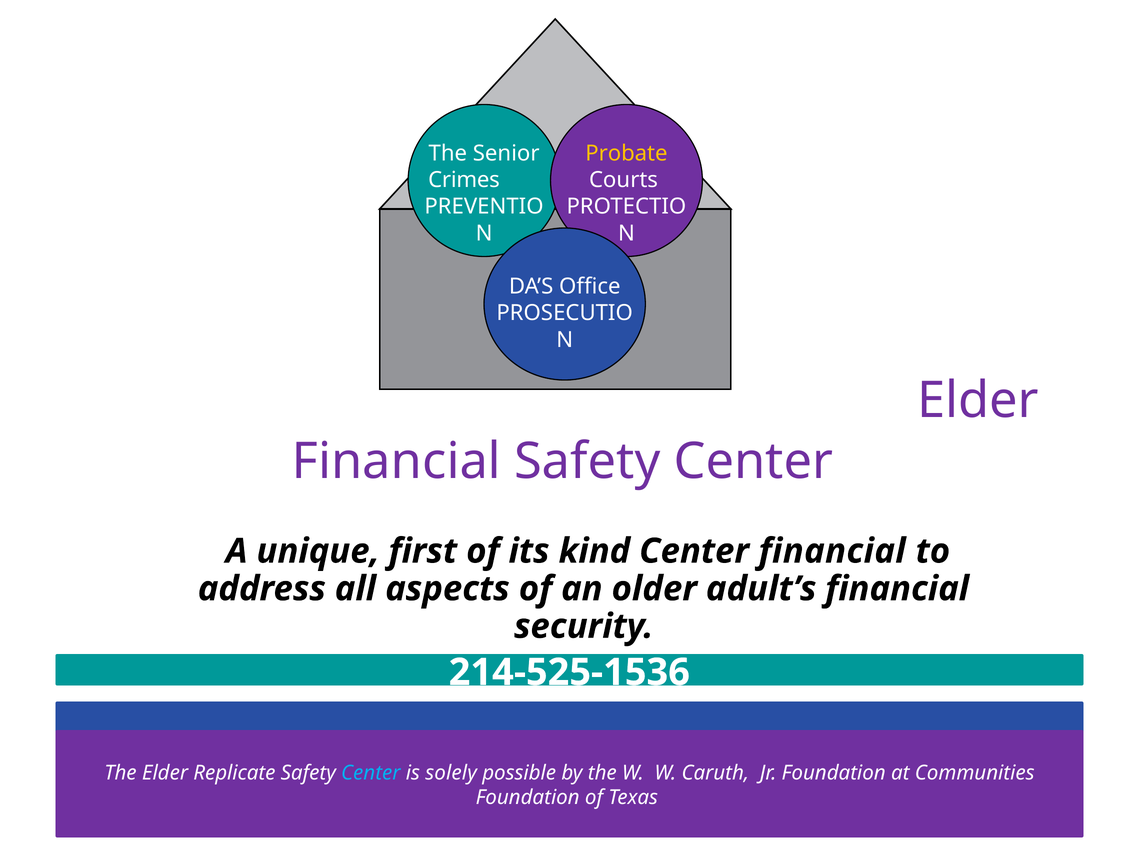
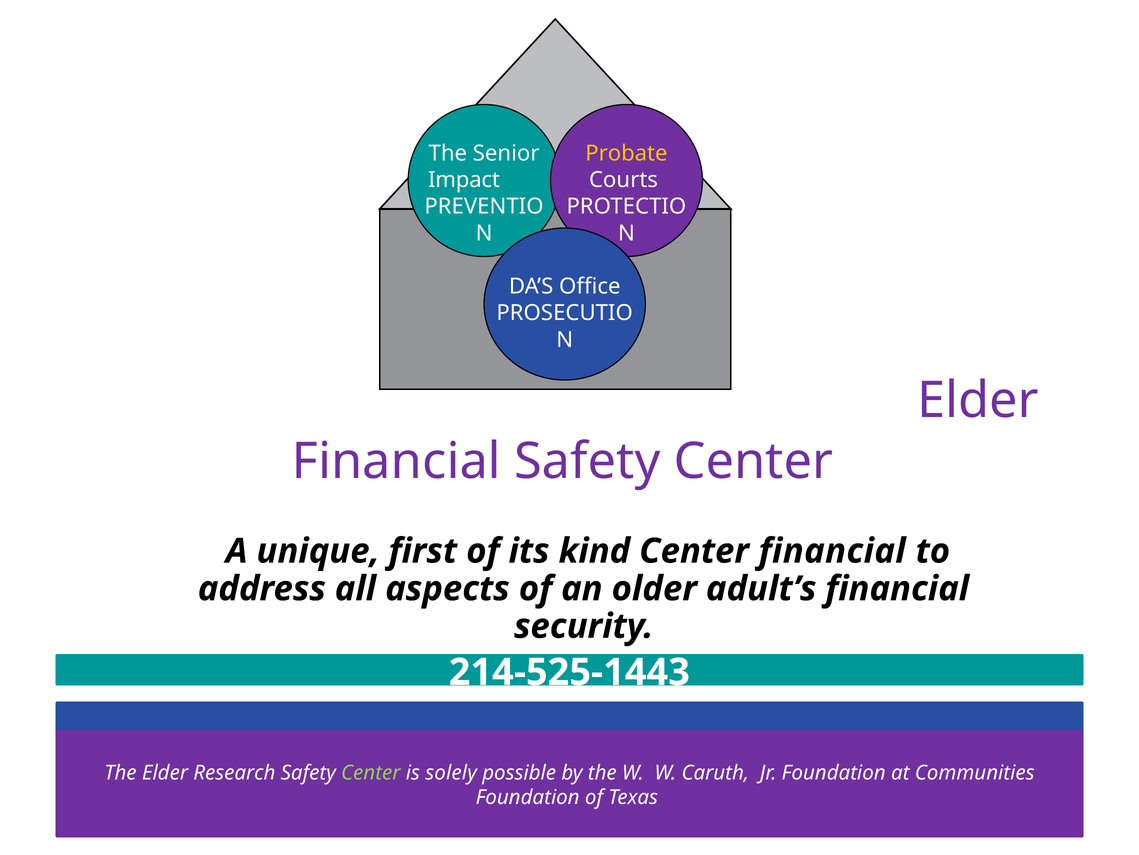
Crimes: Crimes -> Impact (464, 180)
214-525-1536: 214-525-1536 -> 214-525-1443 (569, 672)
Replicate: Replicate -> Research (234, 772)
Center colour: light blue -> light green (371, 772)
